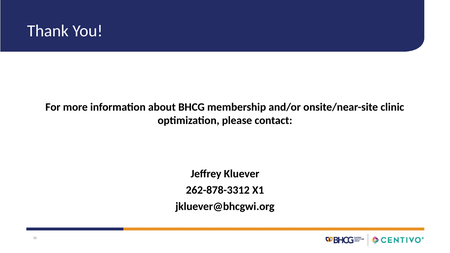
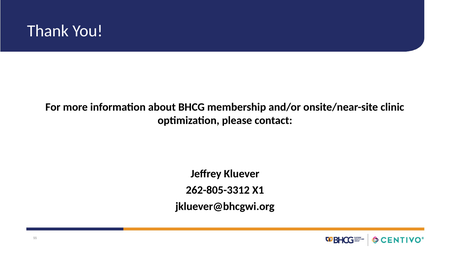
262-878-3312: 262-878-3312 -> 262-805-3312 (218, 190)
